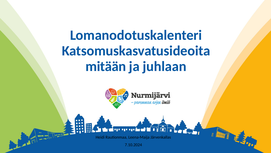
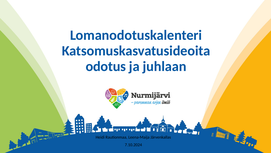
mitään: mitään -> odotus (106, 66)
